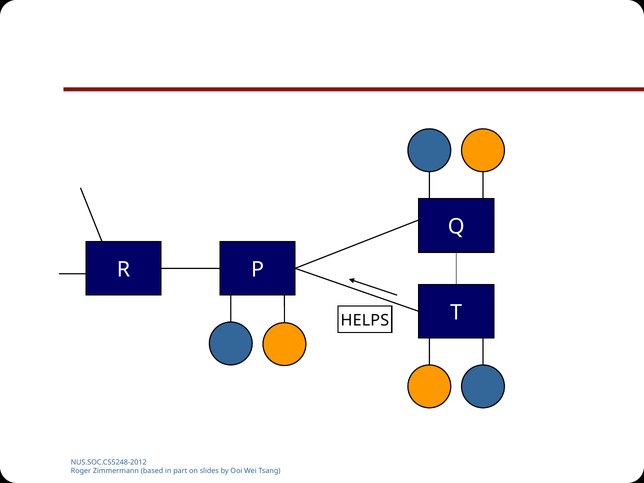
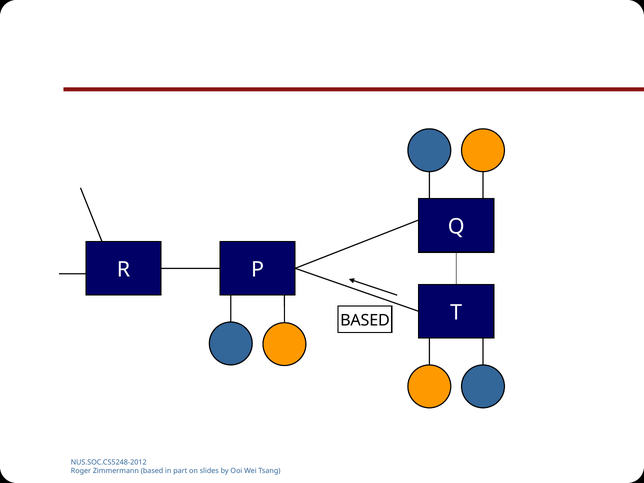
HELPS: HELPS -> BASED (365, 320)
